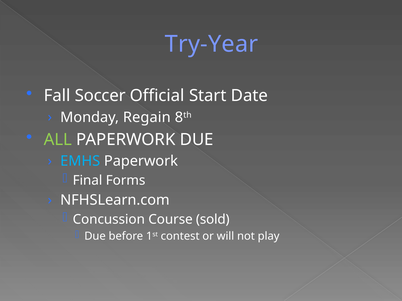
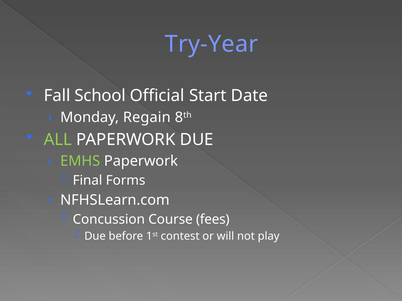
Soccer: Soccer -> School (100, 96)
EMHS colour: light blue -> light green (80, 161)
sold: sold -> fees (213, 220)
